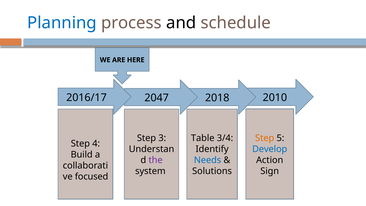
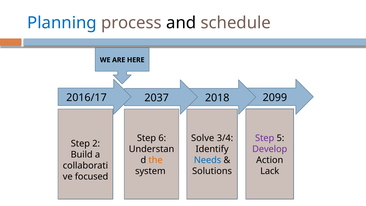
2010: 2010 -> 2099 (275, 97)
2047: 2047 -> 2037 (157, 98)
Step colour: orange -> purple (265, 138)
3: 3 -> 6 (162, 138)
Table: Table -> Solve (203, 138)
4: 4 -> 2 (96, 144)
Develop colour: blue -> purple (270, 149)
the colour: purple -> orange (156, 160)
Sign: Sign -> Lack (270, 171)
